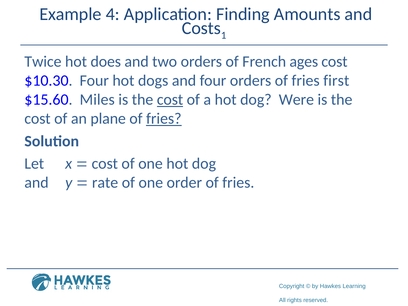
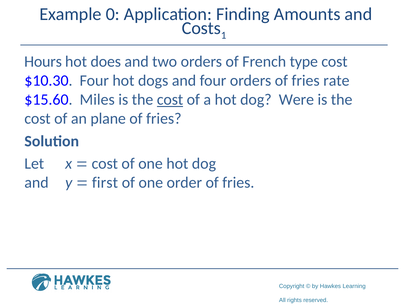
4: 4 -> 0 (113, 14)
Twice: Twice -> Hours (43, 62)
ages: ages -> type (304, 62)
first: first -> rate (336, 81)
fries underline: present -> none (164, 119)
rate: rate -> first (105, 183)
